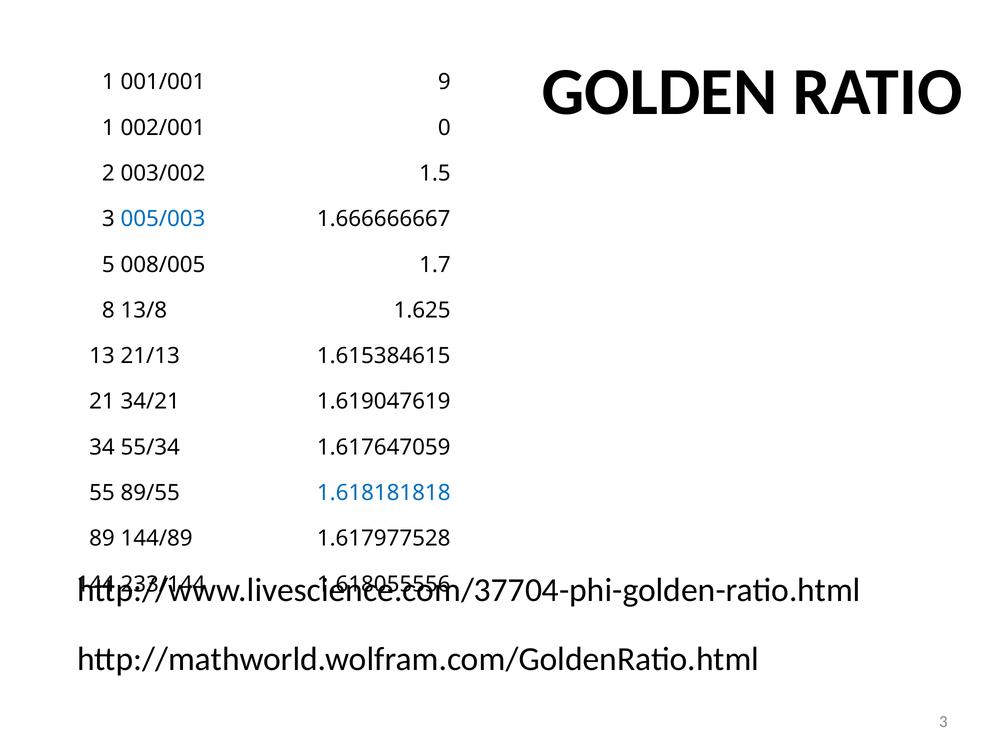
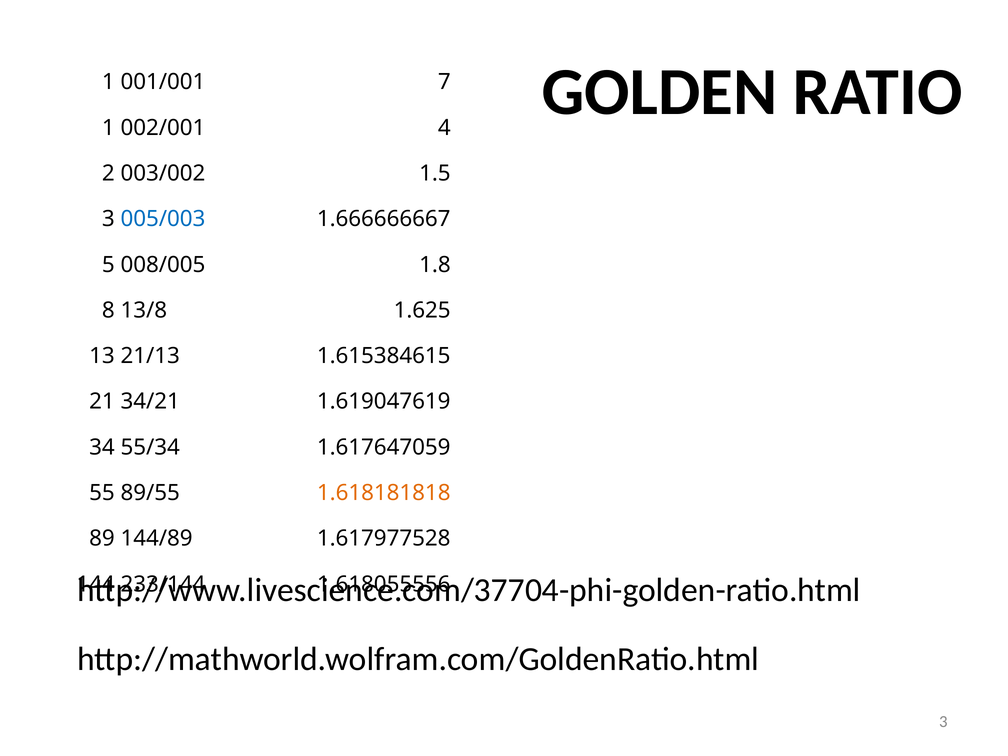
9: 9 -> 7 (444, 82)
0: 0 -> 4 (444, 128)
1.7: 1.7 -> 1.8 (435, 265)
1.618181818 colour: blue -> orange (384, 493)
